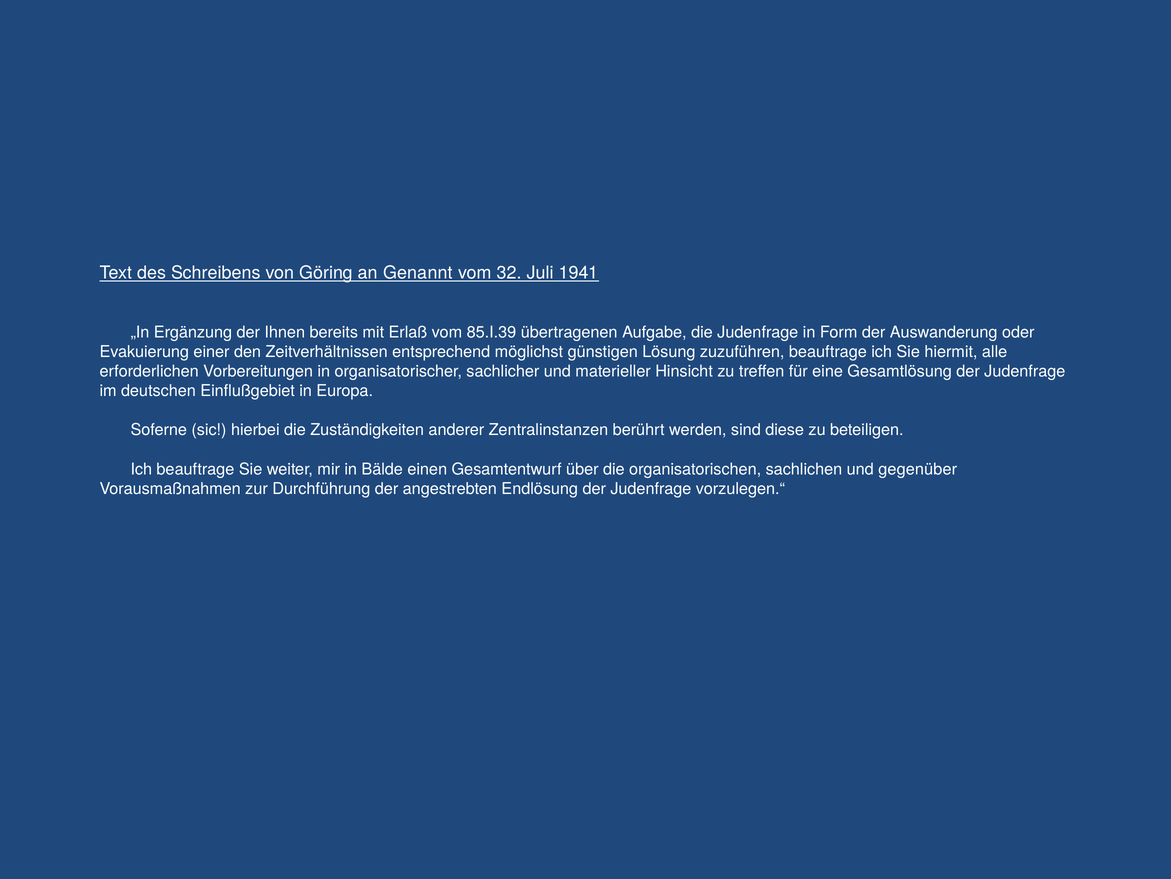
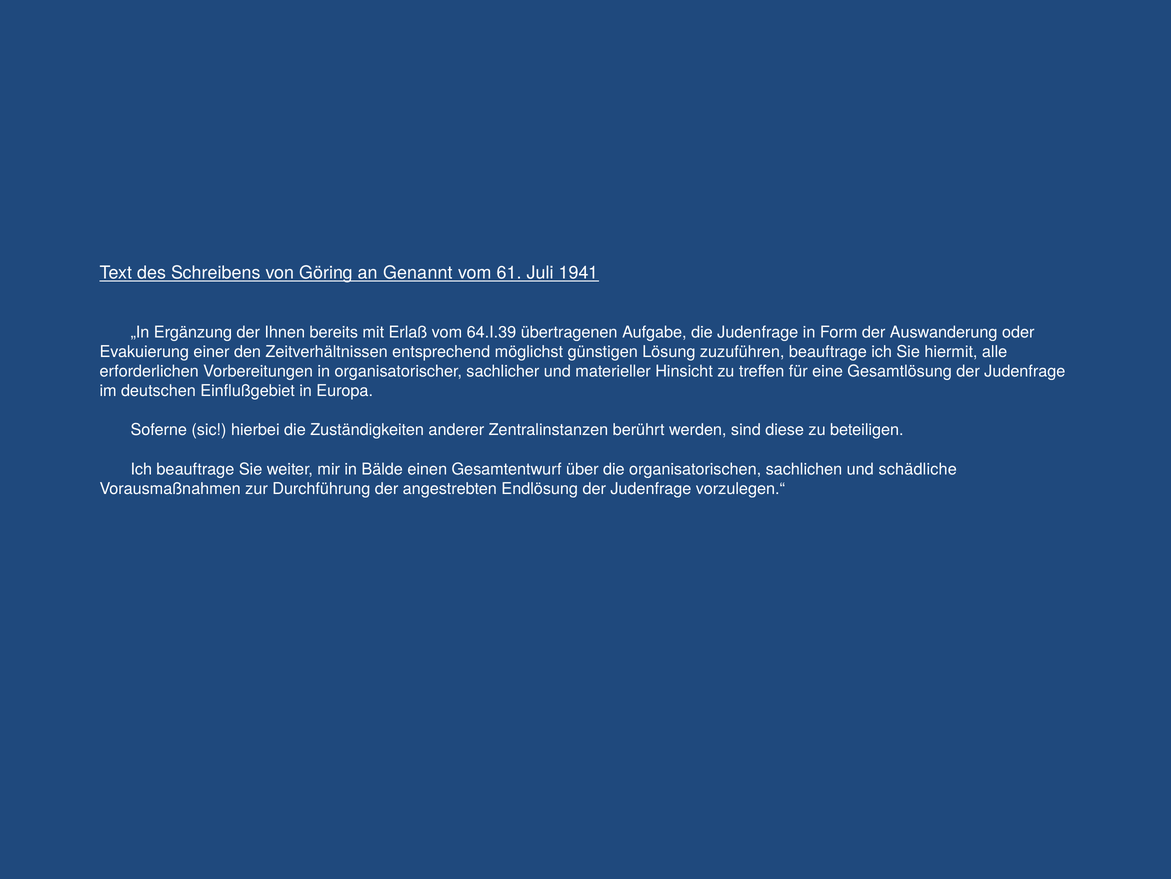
32: 32 -> 61 (509, 272)
85.I.39: 85.I.39 -> 64.I.39 (491, 332)
gegenüber: gegenüber -> schädliche (918, 469)
